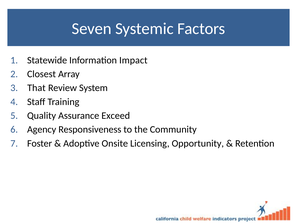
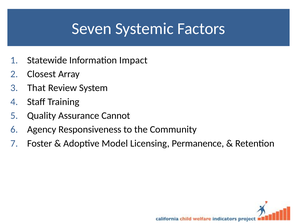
Exceed: Exceed -> Cannot (116, 116)
Onsite: Onsite -> Model (115, 143)
Opportunity: Opportunity -> Permanence (198, 143)
